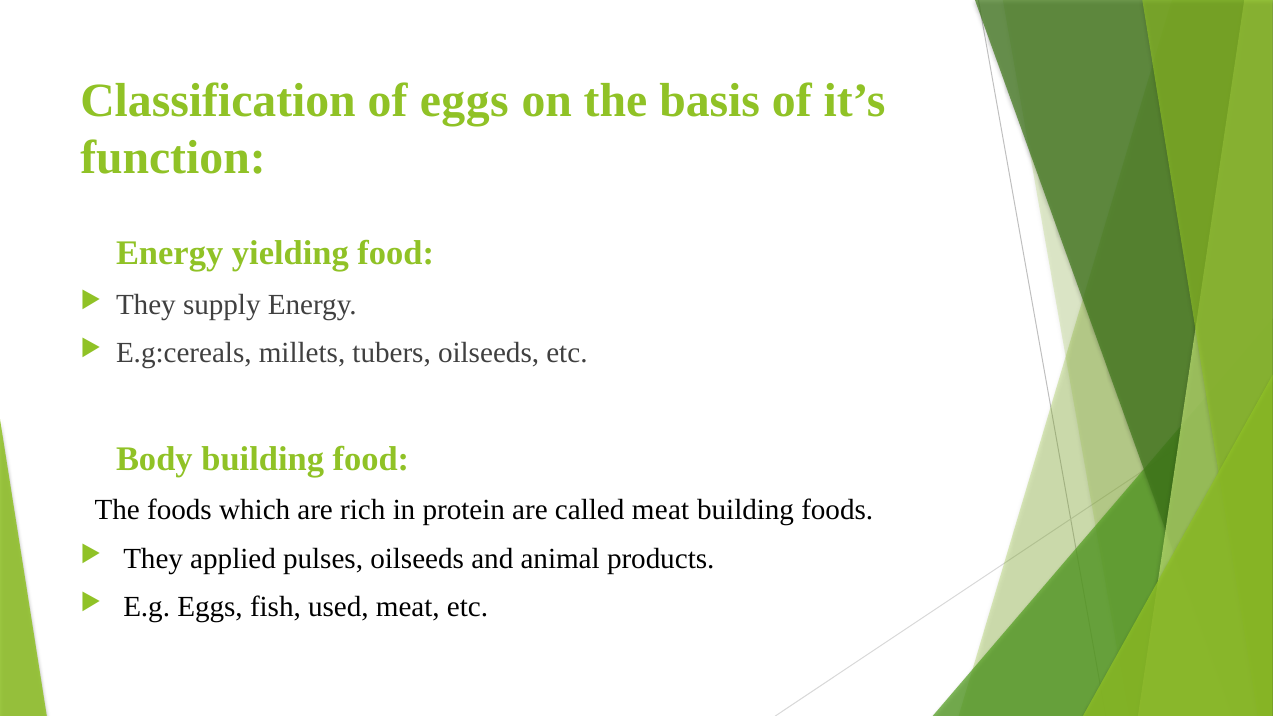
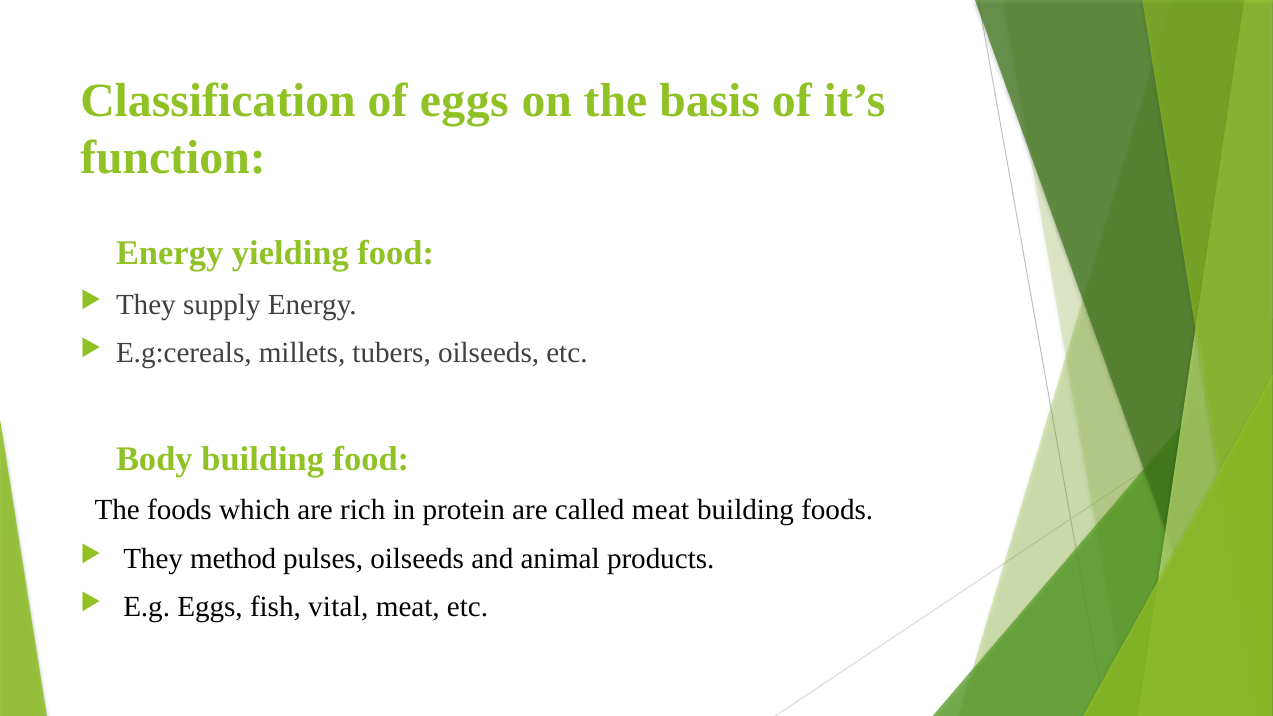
applied: applied -> method (233, 559)
used: used -> vital (338, 607)
